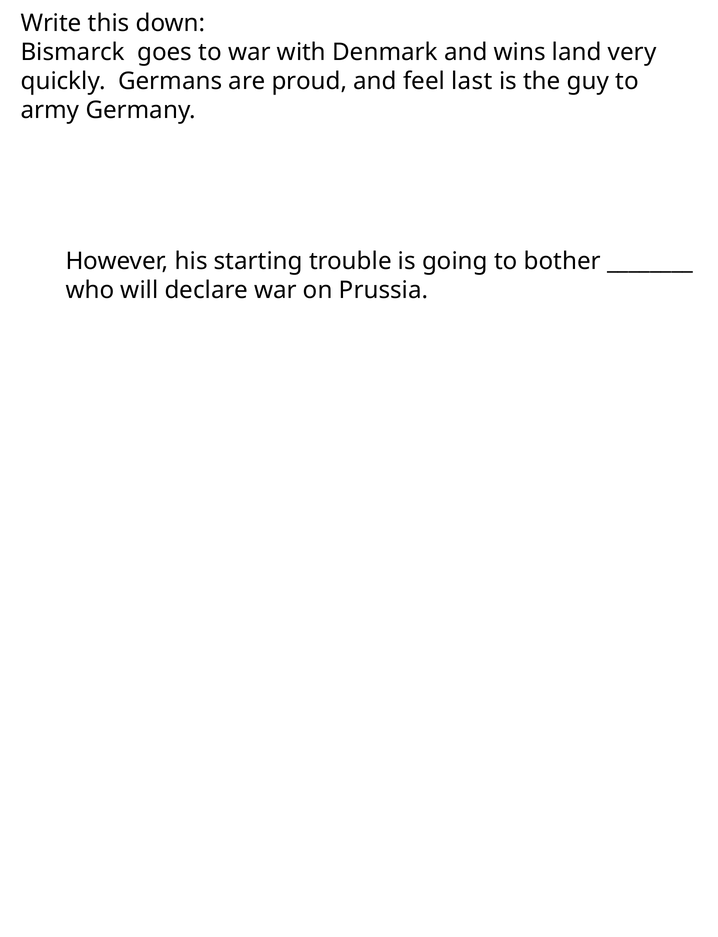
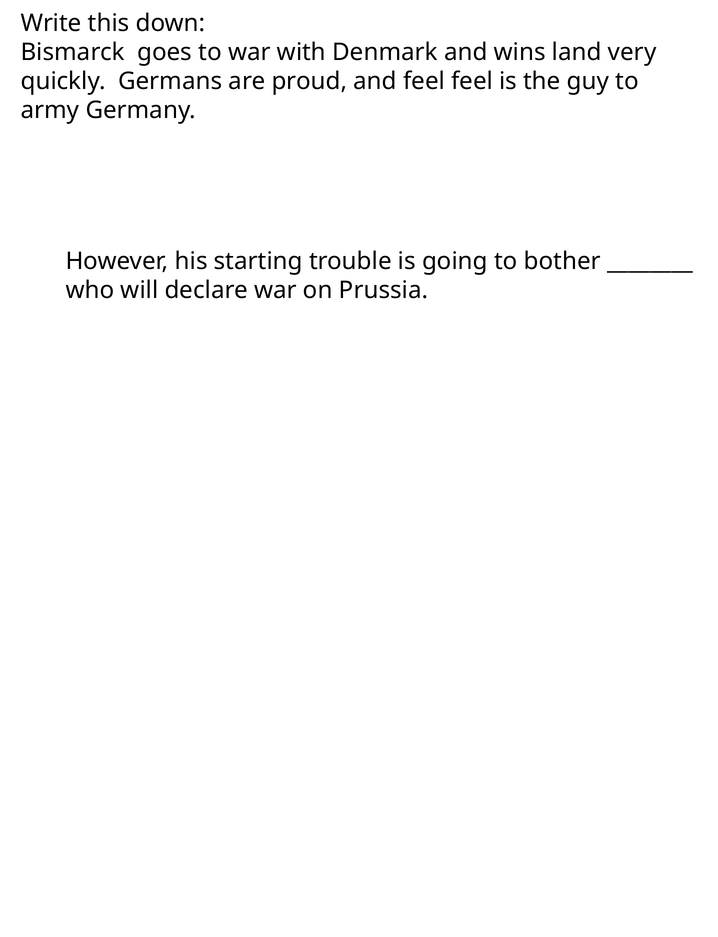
feel last: last -> feel (472, 81)
